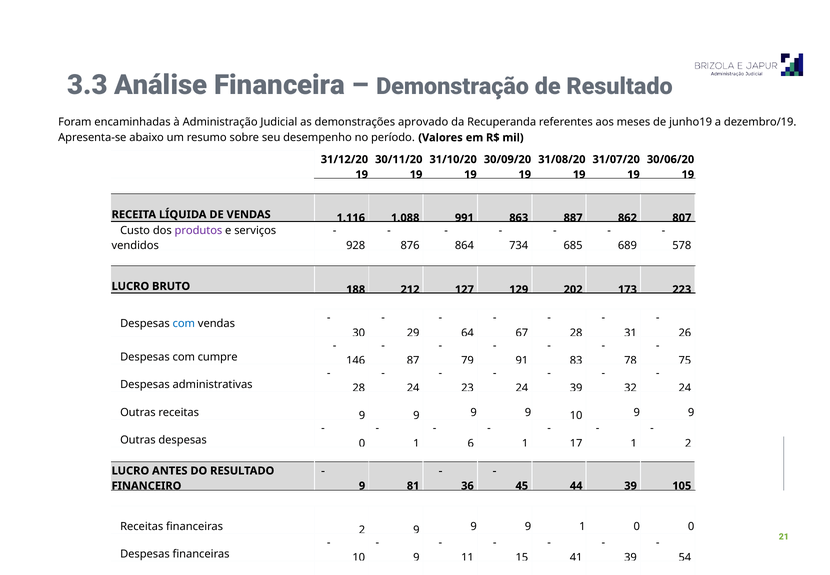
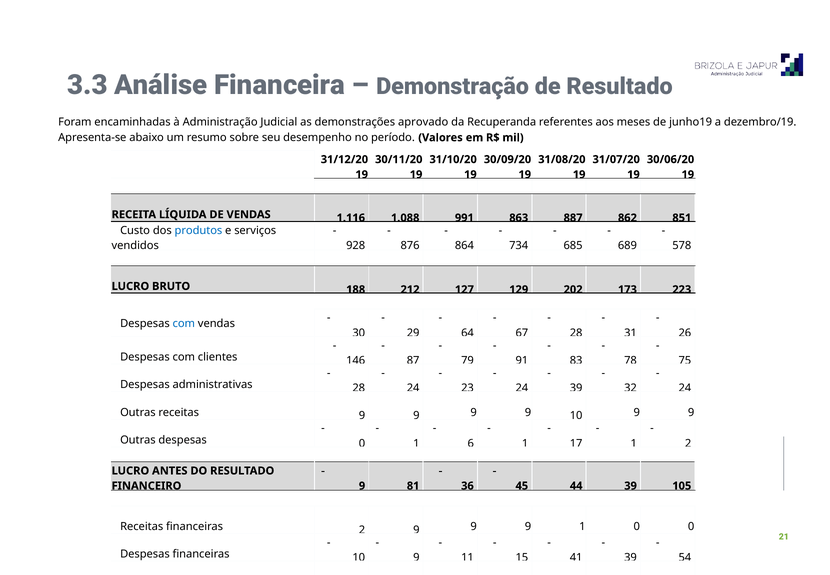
807: 807 -> 851 (682, 218)
produtos colour: purple -> blue (198, 230)
cumpre: cumpre -> clientes (218, 357)
